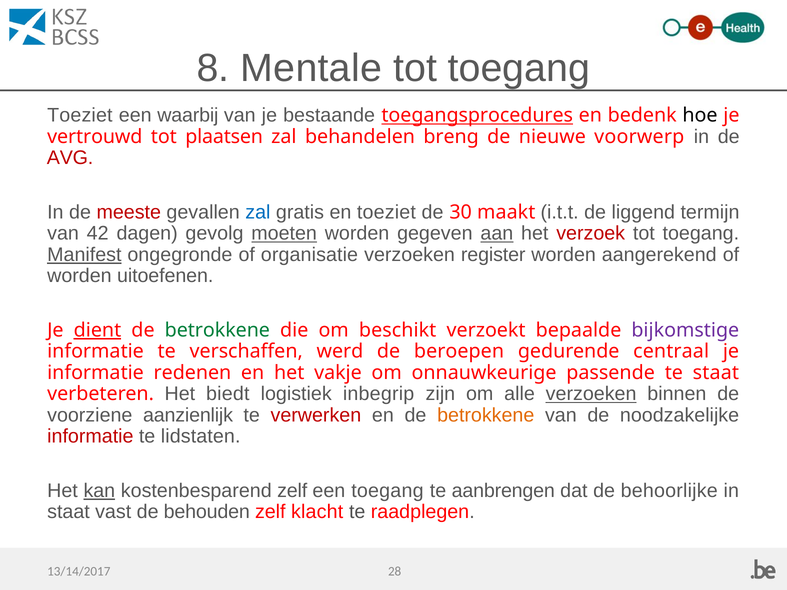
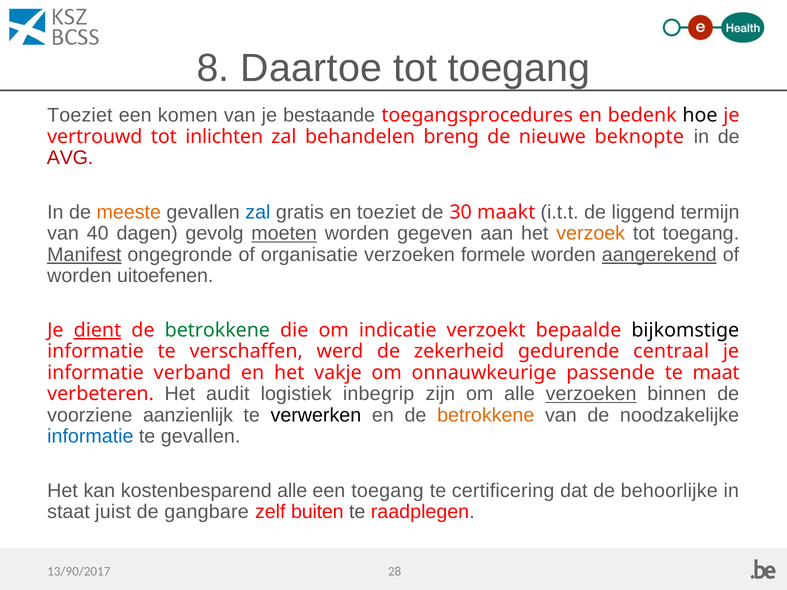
Mentale: Mentale -> Daartoe (311, 69)
waarbij: waarbij -> komen (188, 116)
toegangsprocedures underline: present -> none (477, 116)
plaatsen: plaatsen -> inlichten (224, 137)
voorwerp: voorwerp -> beknopte (639, 137)
meeste colour: red -> orange (129, 212)
42: 42 -> 40 (98, 234)
aan underline: present -> none (497, 234)
verzoek colour: red -> orange (591, 234)
register: register -> formele (493, 255)
aangerekend underline: none -> present (659, 255)
beschikt: beschikt -> indicatie (398, 330)
bijkomstige colour: purple -> black (685, 330)
beroepen: beroepen -> zekerheid (459, 352)
redenen: redenen -> verband (192, 373)
te staat: staat -> maat (716, 373)
biedt: biedt -> audit (228, 394)
verwerken colour: red -> black (316, 415)
informatie colour: red -> blue (90, 437)
te lidstaten: lidstaten -> gevallen (201, 437)
kan underline: present -> none (99, 491)
kostenbesparend zelf: zelf -> alle (292, 491)
aanbrengen: aanbrengen -> certificering (503, 491)
vast: vast -> juist (113, 512)
behouden: behouden -> gangbare (207, 512)
klacht: klacht -> buiten (317, 512)
13/14/2017: 13/14/2017 -> 13/90/2017 (79, 572)
